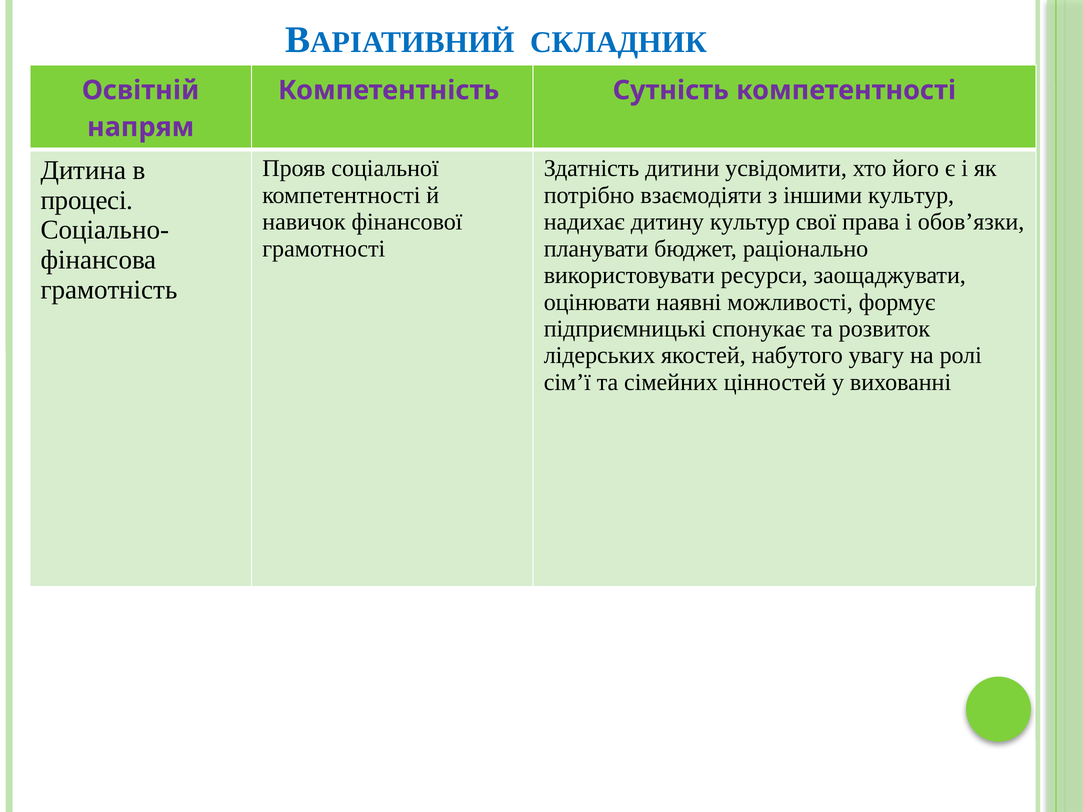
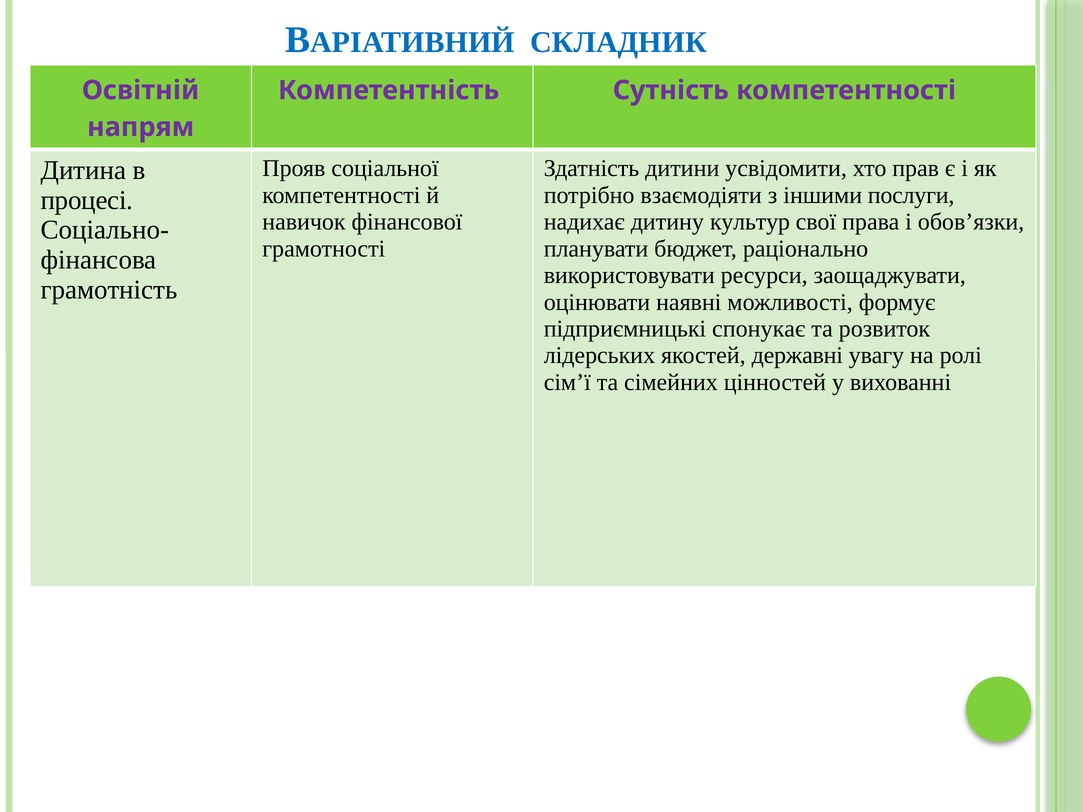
його: його -> прав (916, 169)
іншими культур: культур -> послуги (911, 195)
набутого: набутого -> державні (797, 356)
